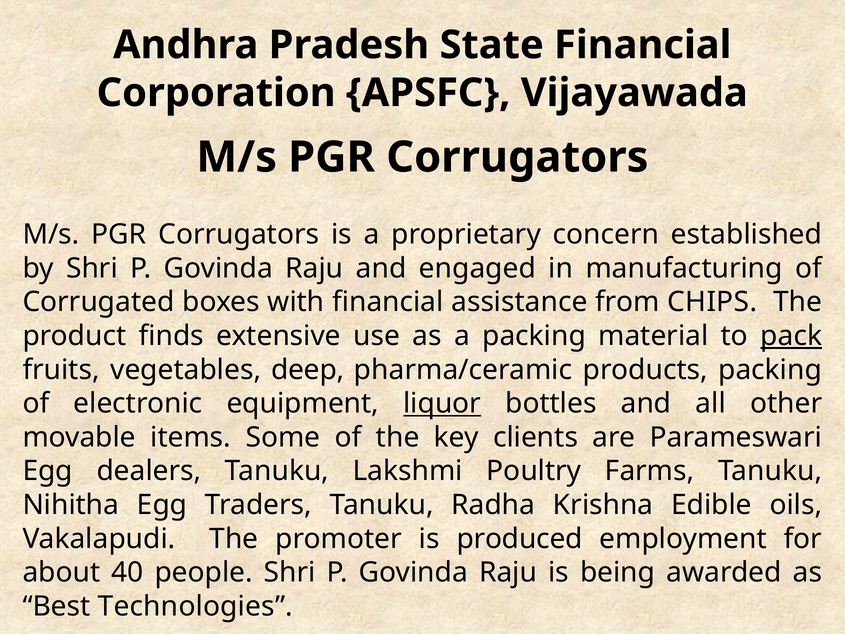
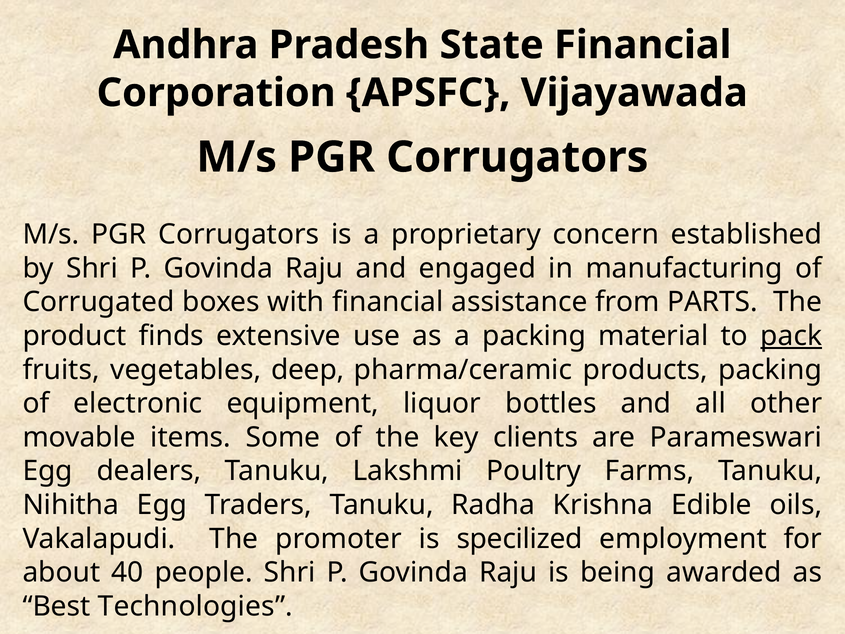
CHIPS: CHIPS -> PARTS (712, 302)
liquor underline: present -> none (442, 403)
produced: produced -> specilized (520, 539)
